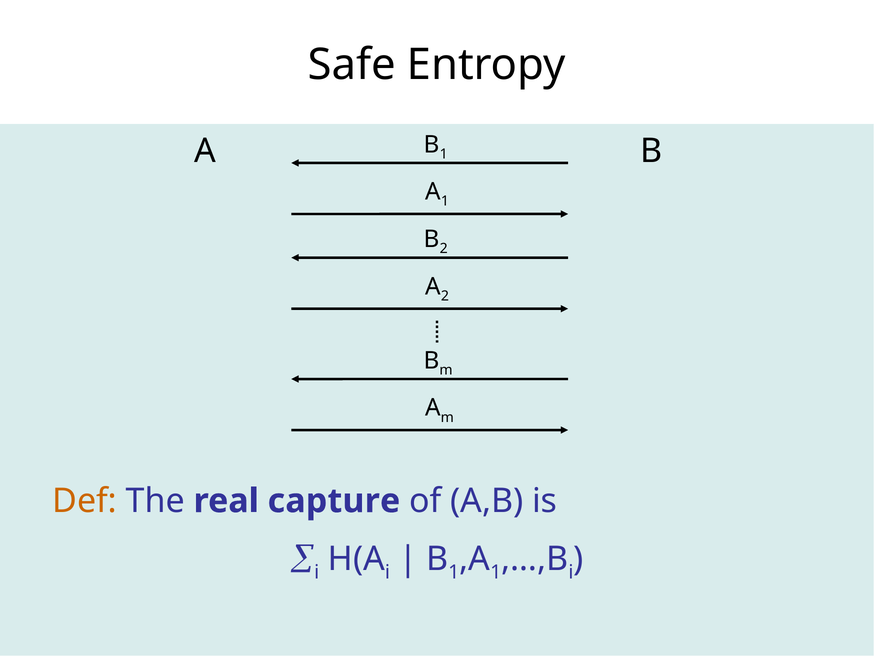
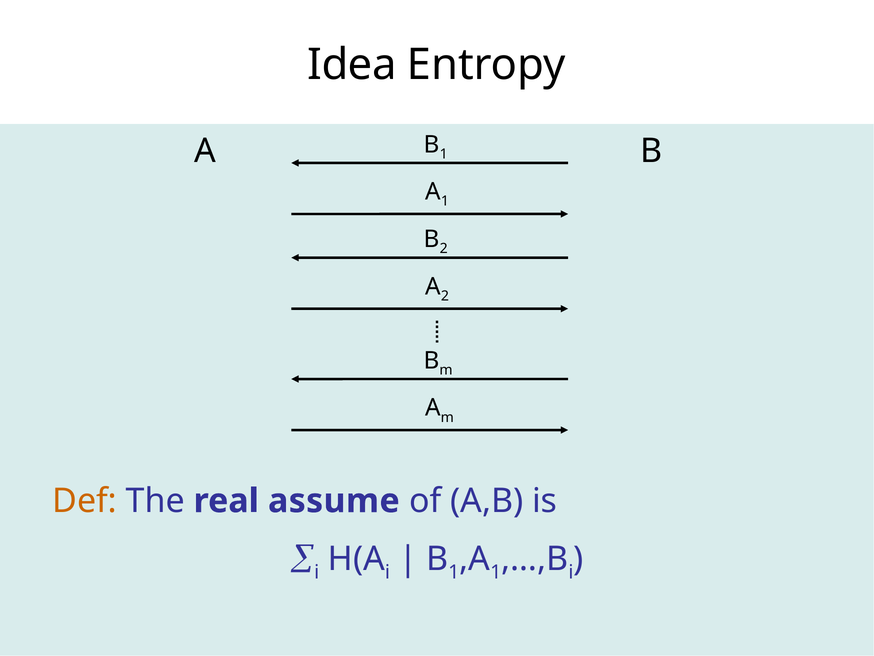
Safe: Safe -> Idea (352, 65)
capture: capture -> assume (334, 501)
